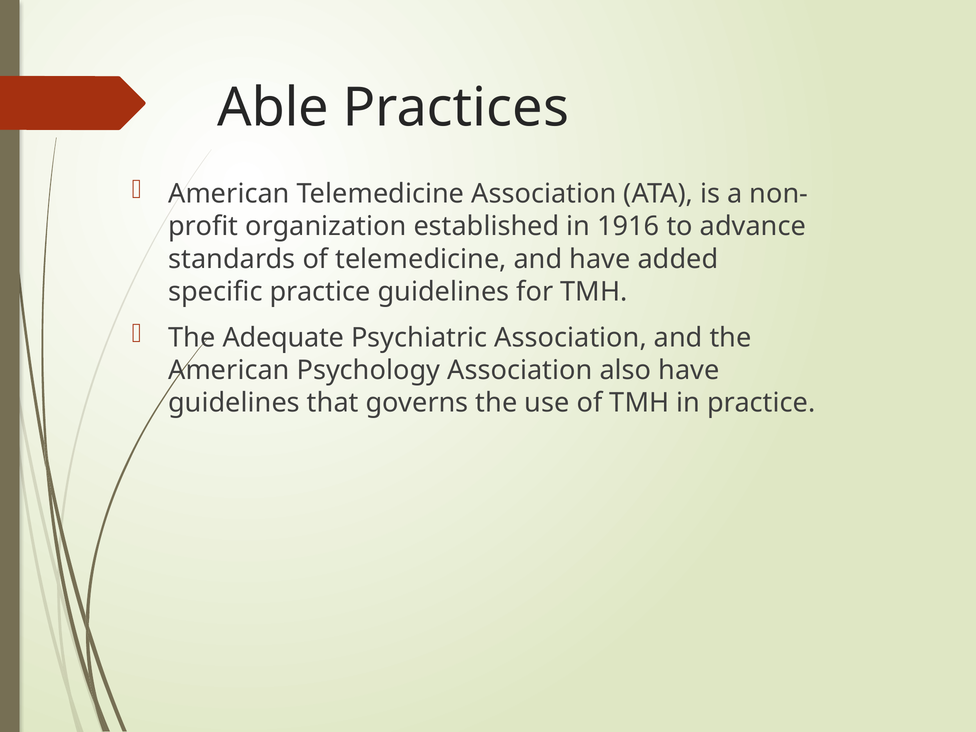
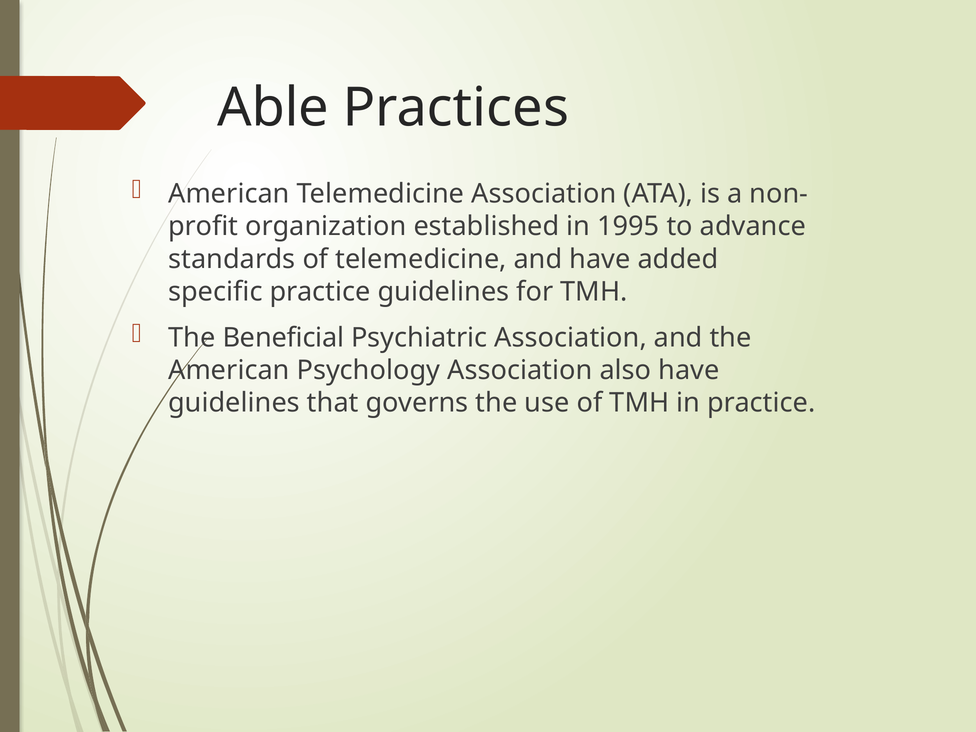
1916: 1916 -> 1995 (628, 226)
Adequate: Adequate -> Beneficial (283, 338)
